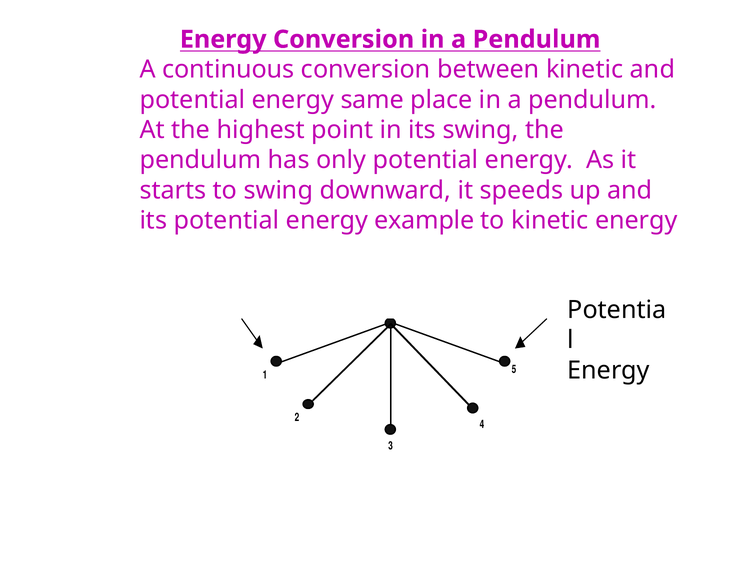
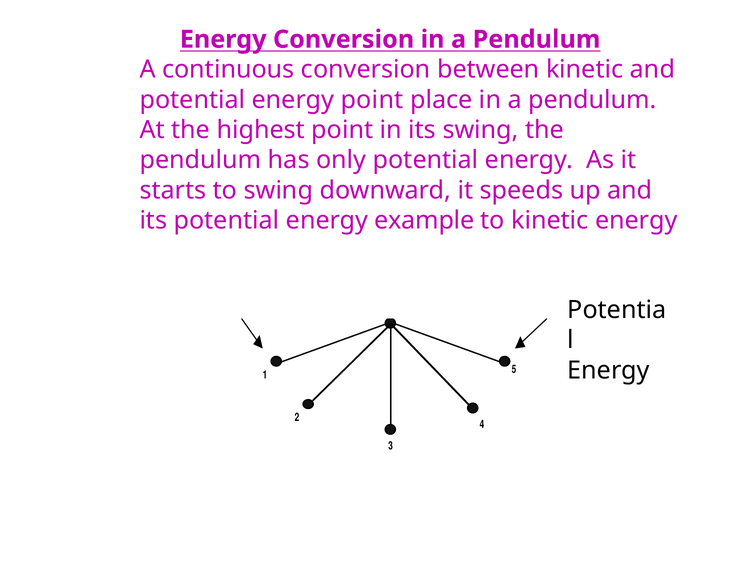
energy same: same -> point (372, 100)
